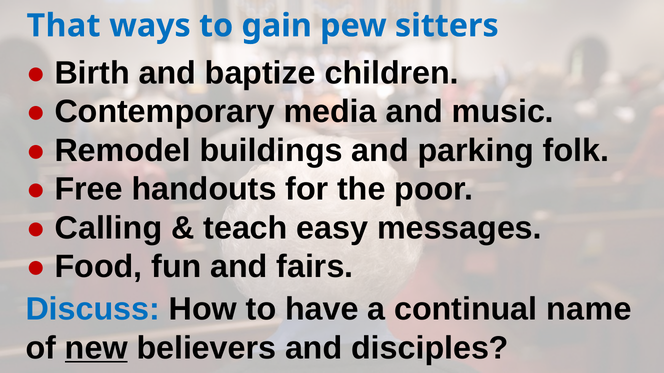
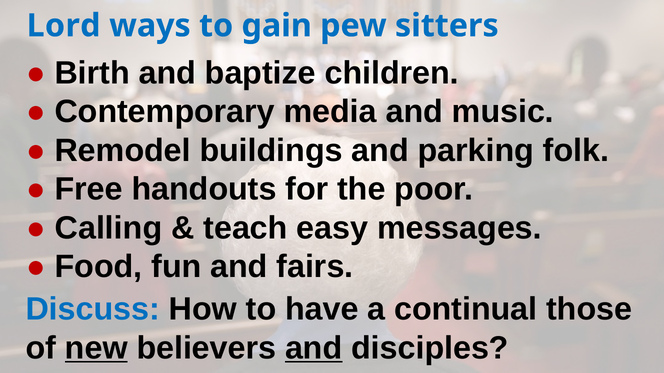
That: That -> Lord (64, 26)
name: name -> those (589, 310)
and underline: none -> present (314, 348)
